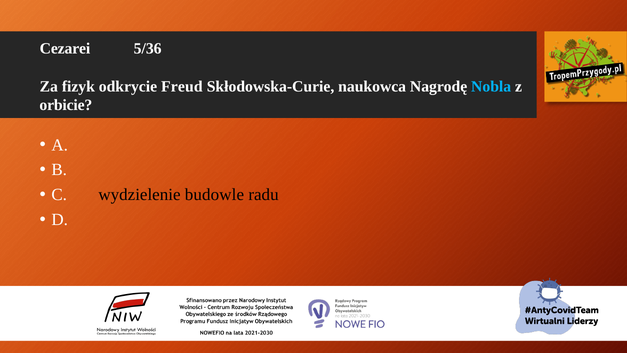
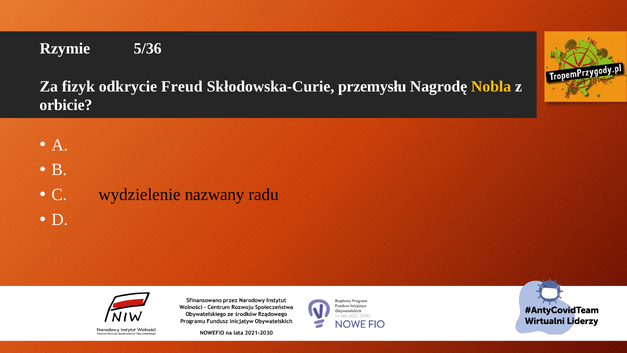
Cezarei: Cezarei -> Rzymie (65, 49)
naukowca: naukowca -> przemysłu (372, 86)
Nobla colour: light blue -> yellow (491, 86)
budowle: budowle -> nazwany (215, 195)
